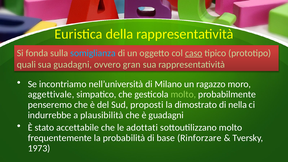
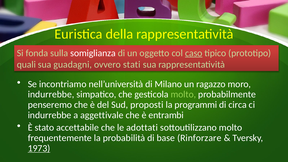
somiglianza colour: light blue -> white (93, 53)
gran: gran -> stati (132, 65)
aggettivale: aggettivale -> indurrebbe (51, 94)
dimostrato: dimostrato -> programmi (196, 105)
nella: nella -> circa (238, 105)
plausibilità: plausibilità -> aggettivale (102, 115)
è guadagni: guadagni -> entrambi (166, 115)
1973 underline: none -> present (39, 148)
